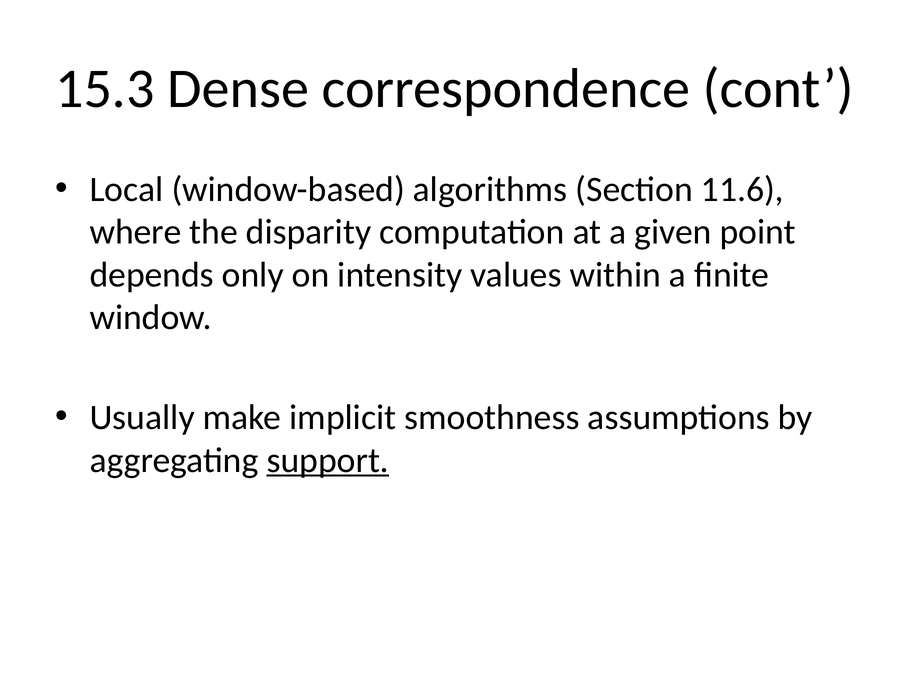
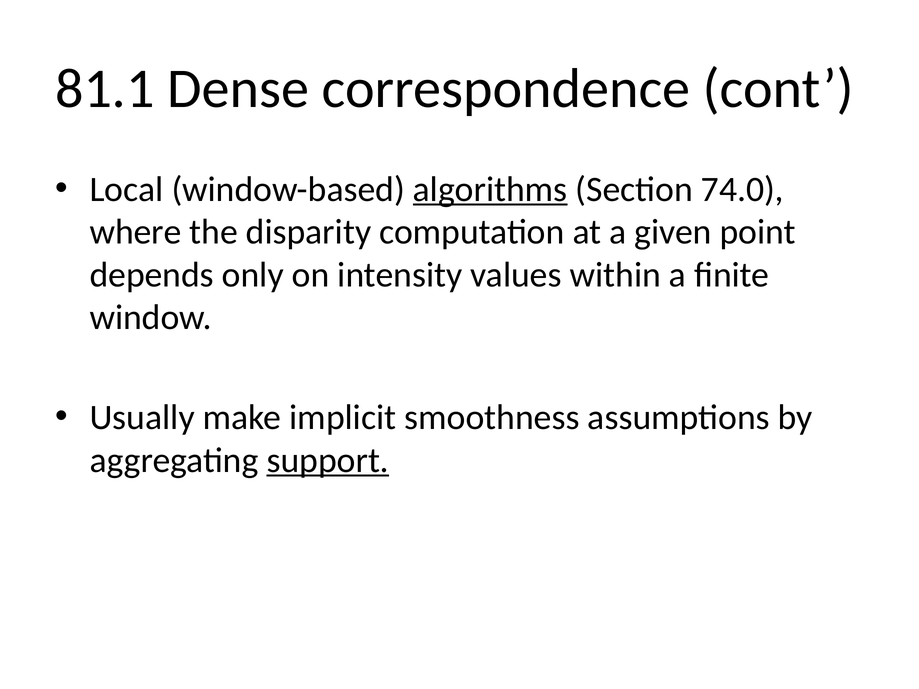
15.3: 15.3 -> 81.1 (105, 89)
algorithms underline: none -> present (490, 189)
11.6: 11.6 -> 74.0 (742, 189)
